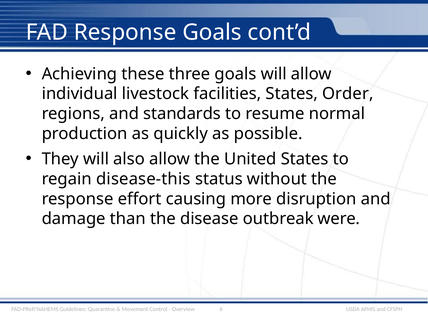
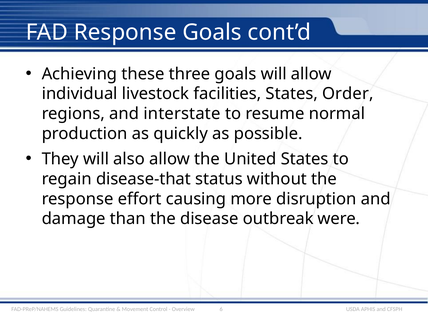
standards: standards -> interstate (182, 114)
disease-this: disease-this -> disease-that (143, 179)
